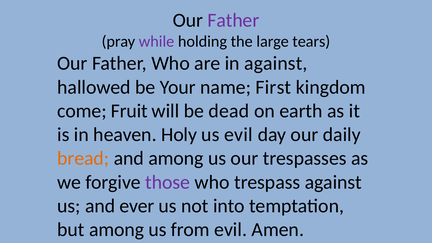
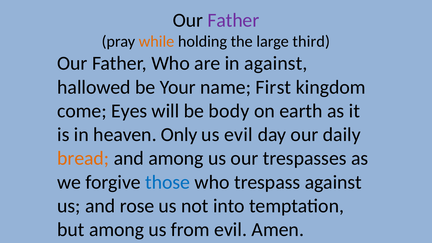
while colour: purple -> orange (157, 42)
tears: tears -> third (311, 42)
Fruit: Fruit -> Eyes (129, 111)
dead: dead -> body (229, 111)
Holy: Holy -> Only (179, 135)
those colour: purple -> blue (168, 182)
ever: ever -> rose (137, 206)
